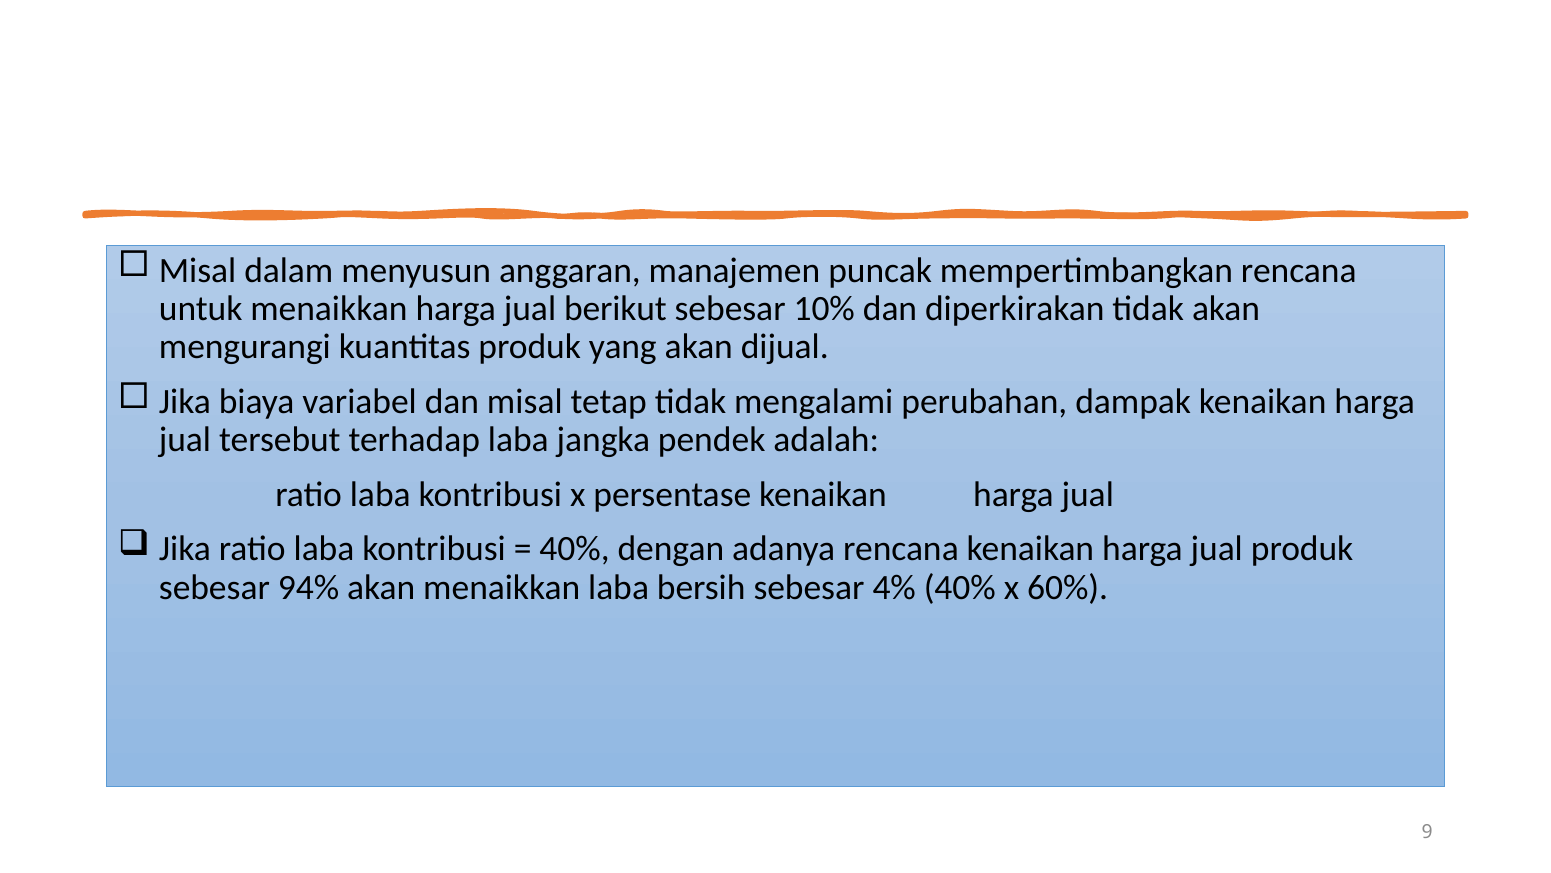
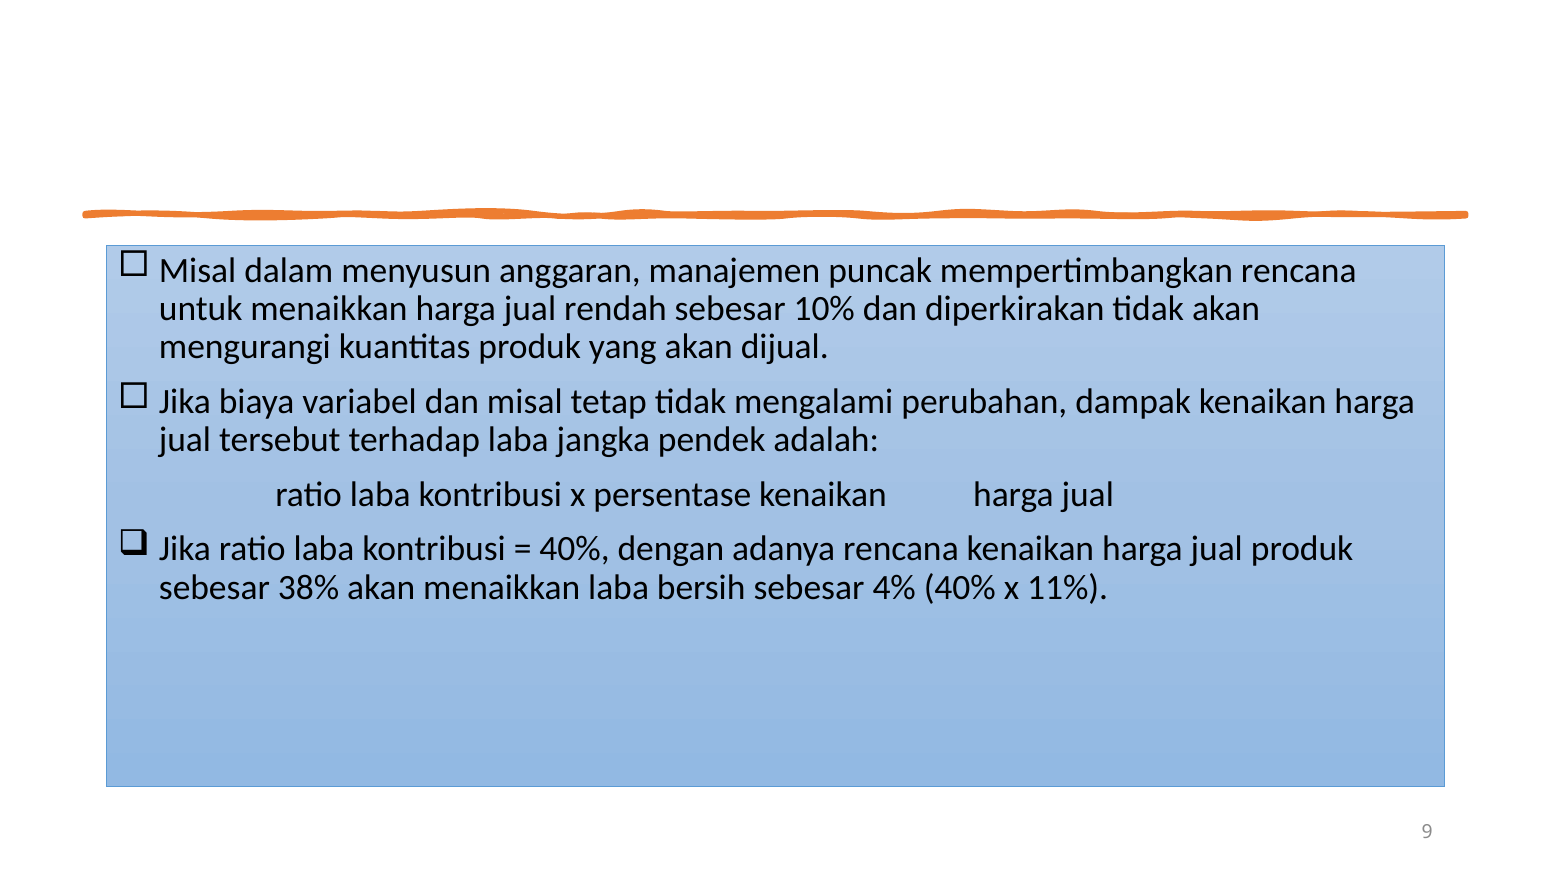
berikut: berikut -> rendah (615, 309)
94%: 94% -> 38% (309, 587)
60%: 60% -> 11% (1068, 587)
